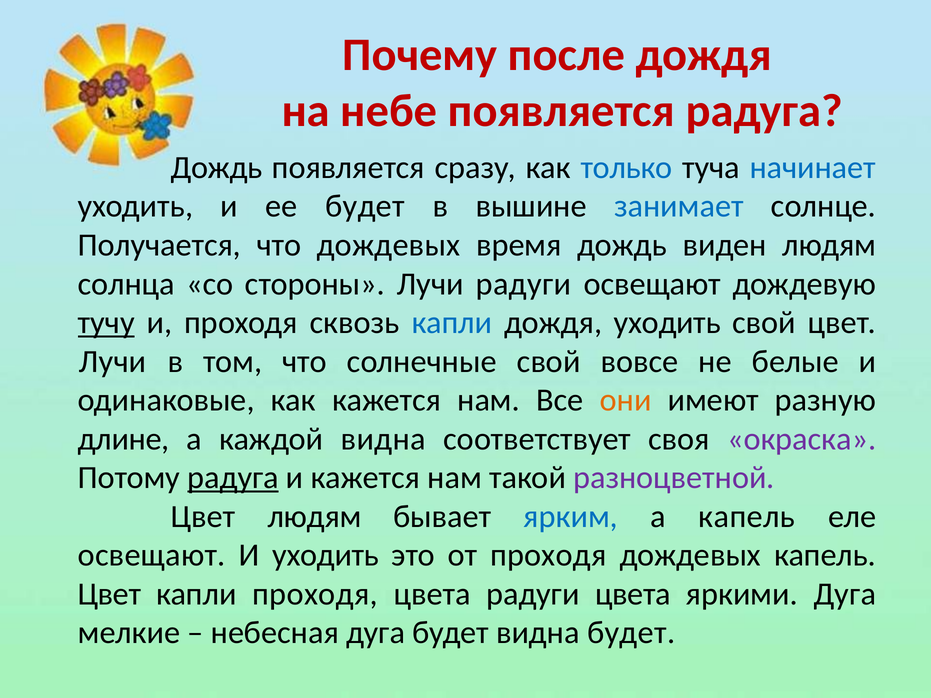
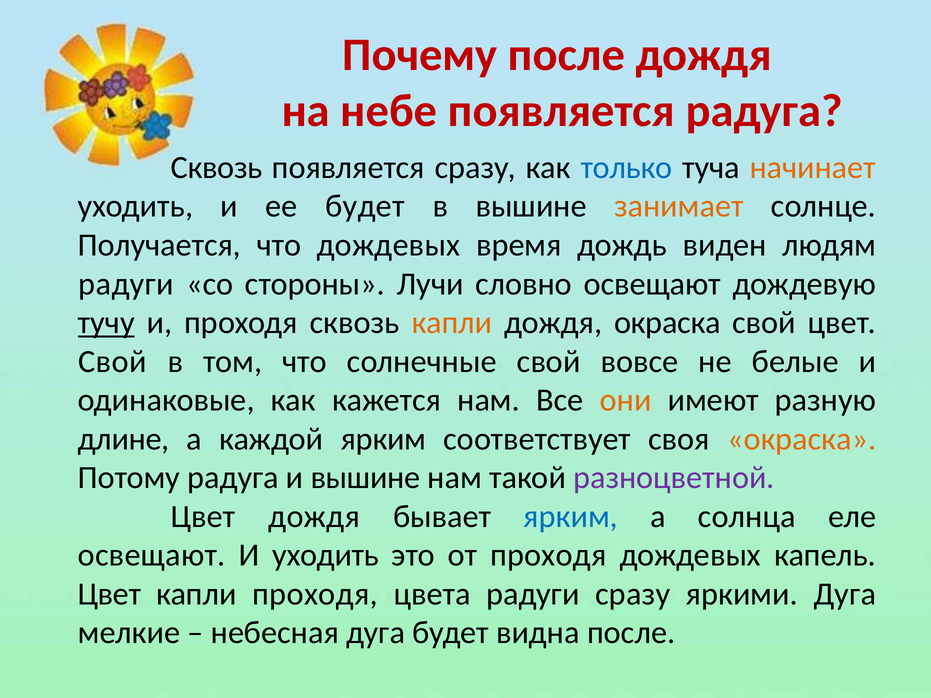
Дождь: Дождь -> Сквозь (217, 168)
начинает colour: blue -> orange (813, 168)
занимает colour: blue -> orange (679, 206)
солнца: солнца -> радуги (126, 284)
Лучи радуги: радуги -> словно (524, 284)
капли colour: blue -> orange (452, 323)
дождя уходить: уходить -> окраска (667, 323)
Лучи: Лучи -> Свой (112, 362)
каждой видна: видна -> ярким (384, 439)
окраска colour: purple -> orange (802, 439)
радуга underline: present -> none (233, 478)
и кажется: кажется -> вышине (365, 478)
Цвет людям: людям -> дождя (314, 517)
а капель: капель -> солнца (747, 517)
радуги цвета: цвета -> сразу (633, 594)
видна будет: будет -> после (631, 633)
